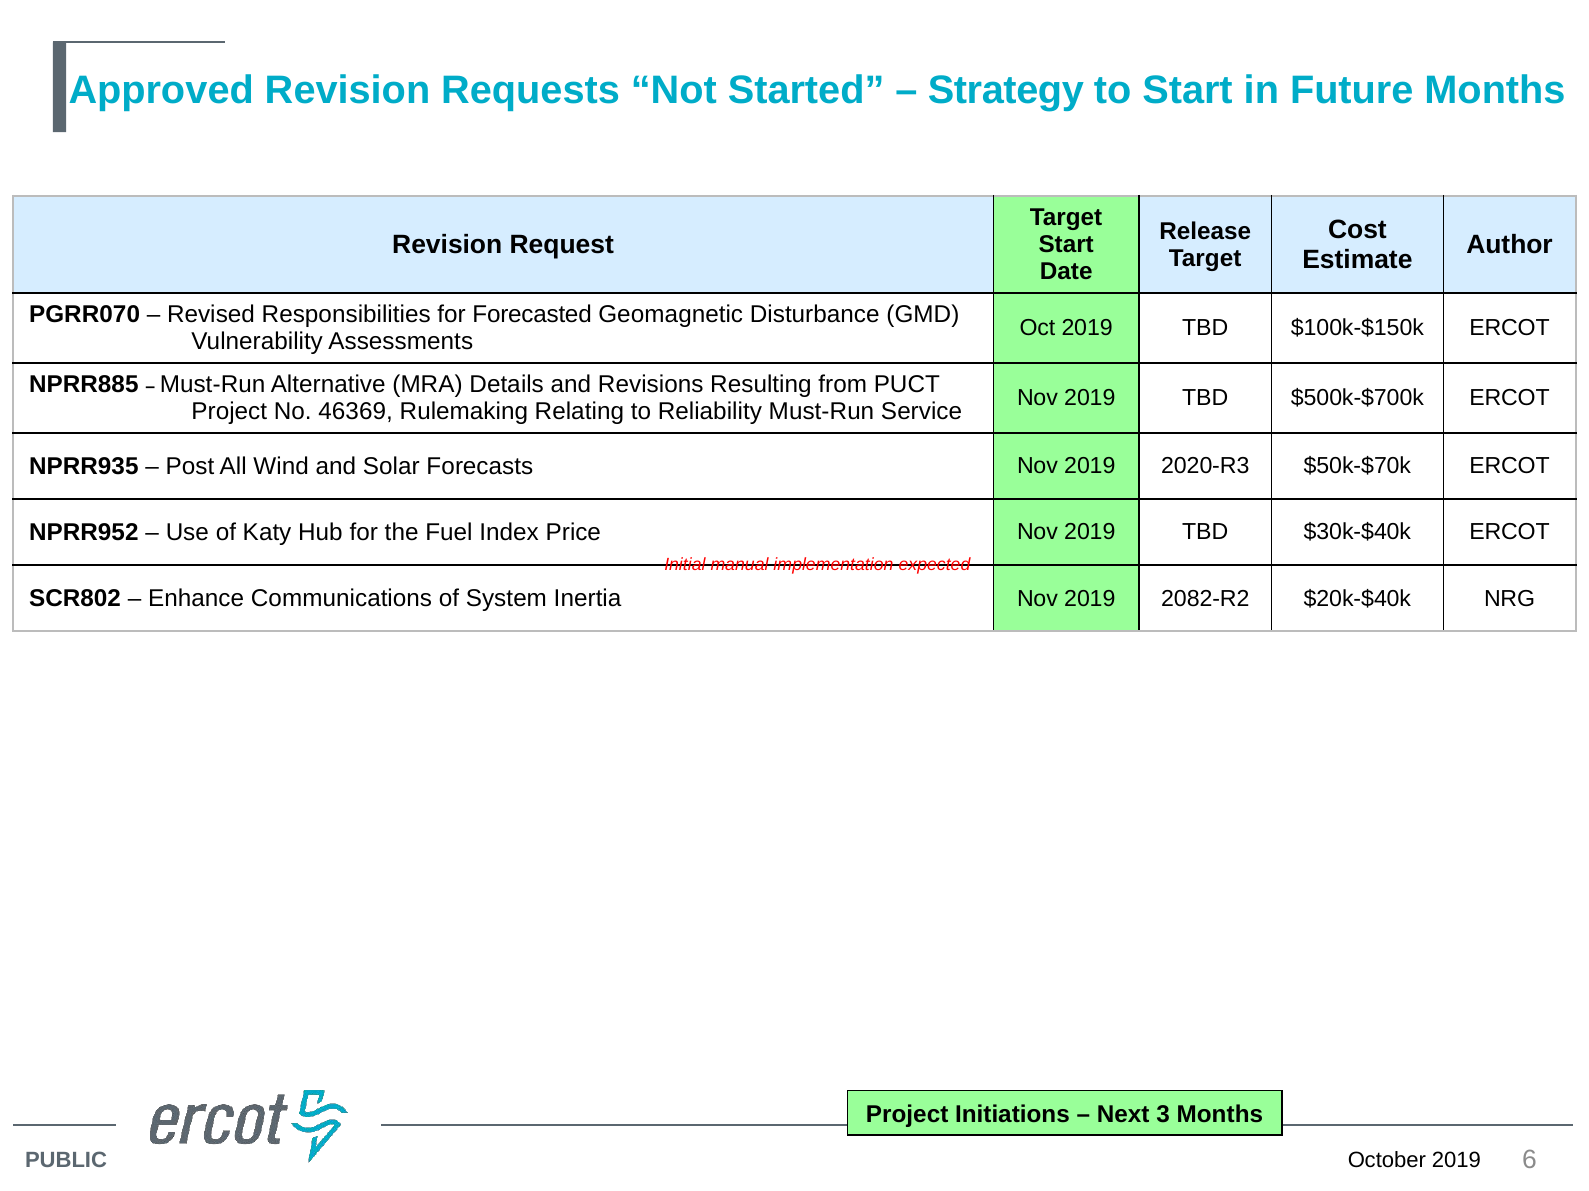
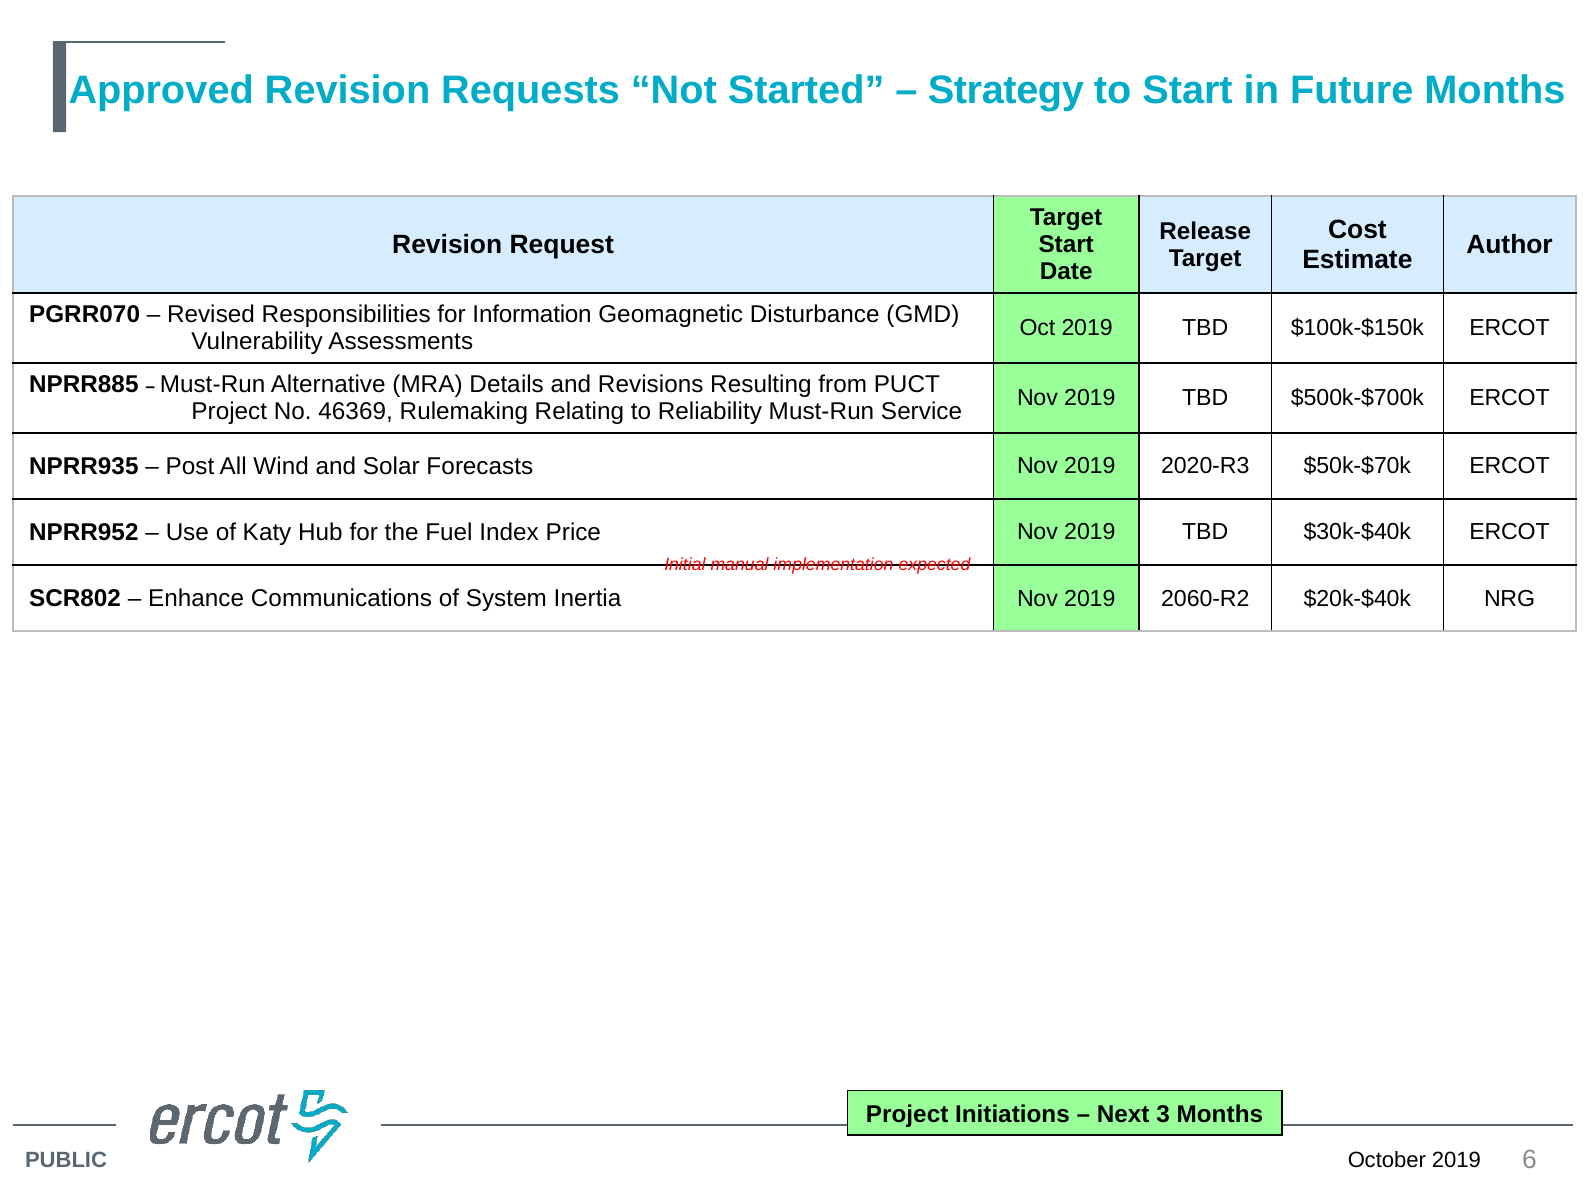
Forecasted: Forecasted -> Information (532, 315)
2082-R2: 2082-R2 -> 2060-R2 (1205, 599)
